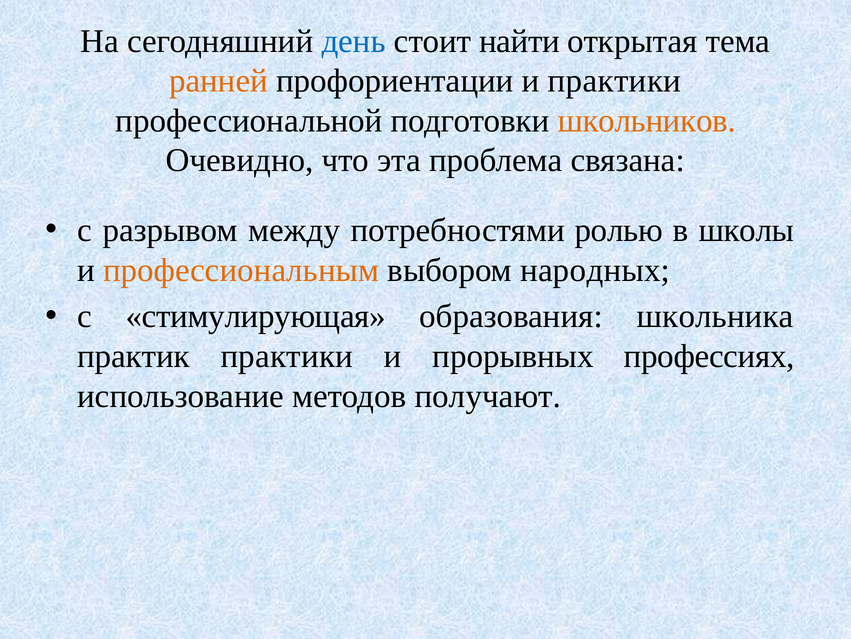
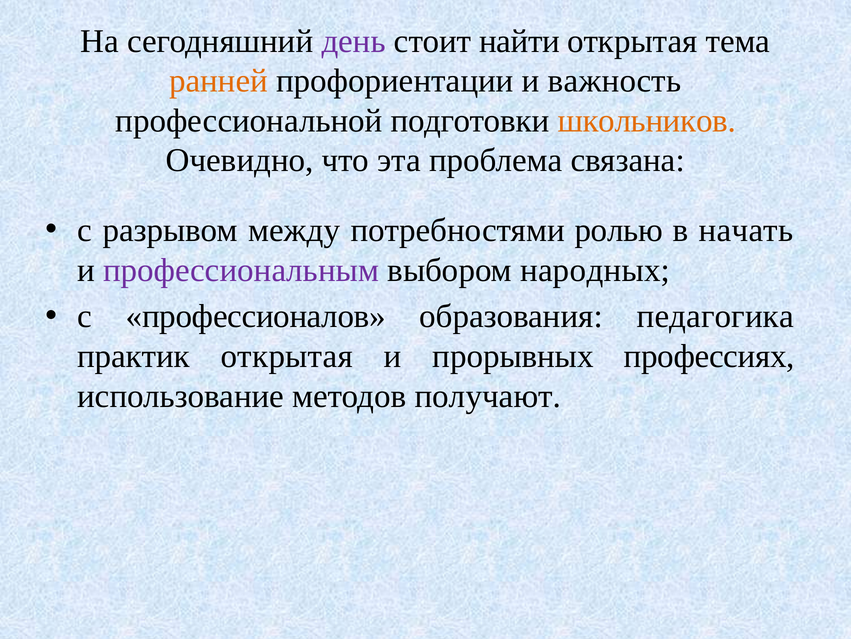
день colour: blue -> purple (354, 41)
и практики: практики -> важность (615, 81)
школы: школы -> начать (746, 230)
профессиональным colour: orange -> purple (241, 270)
стимулирующая: стимулирующая -> профессионалов (256, 316)
школьника: школьника -> педагогика (715, 316)
практик практики: практики -> открытая (287, 356)
